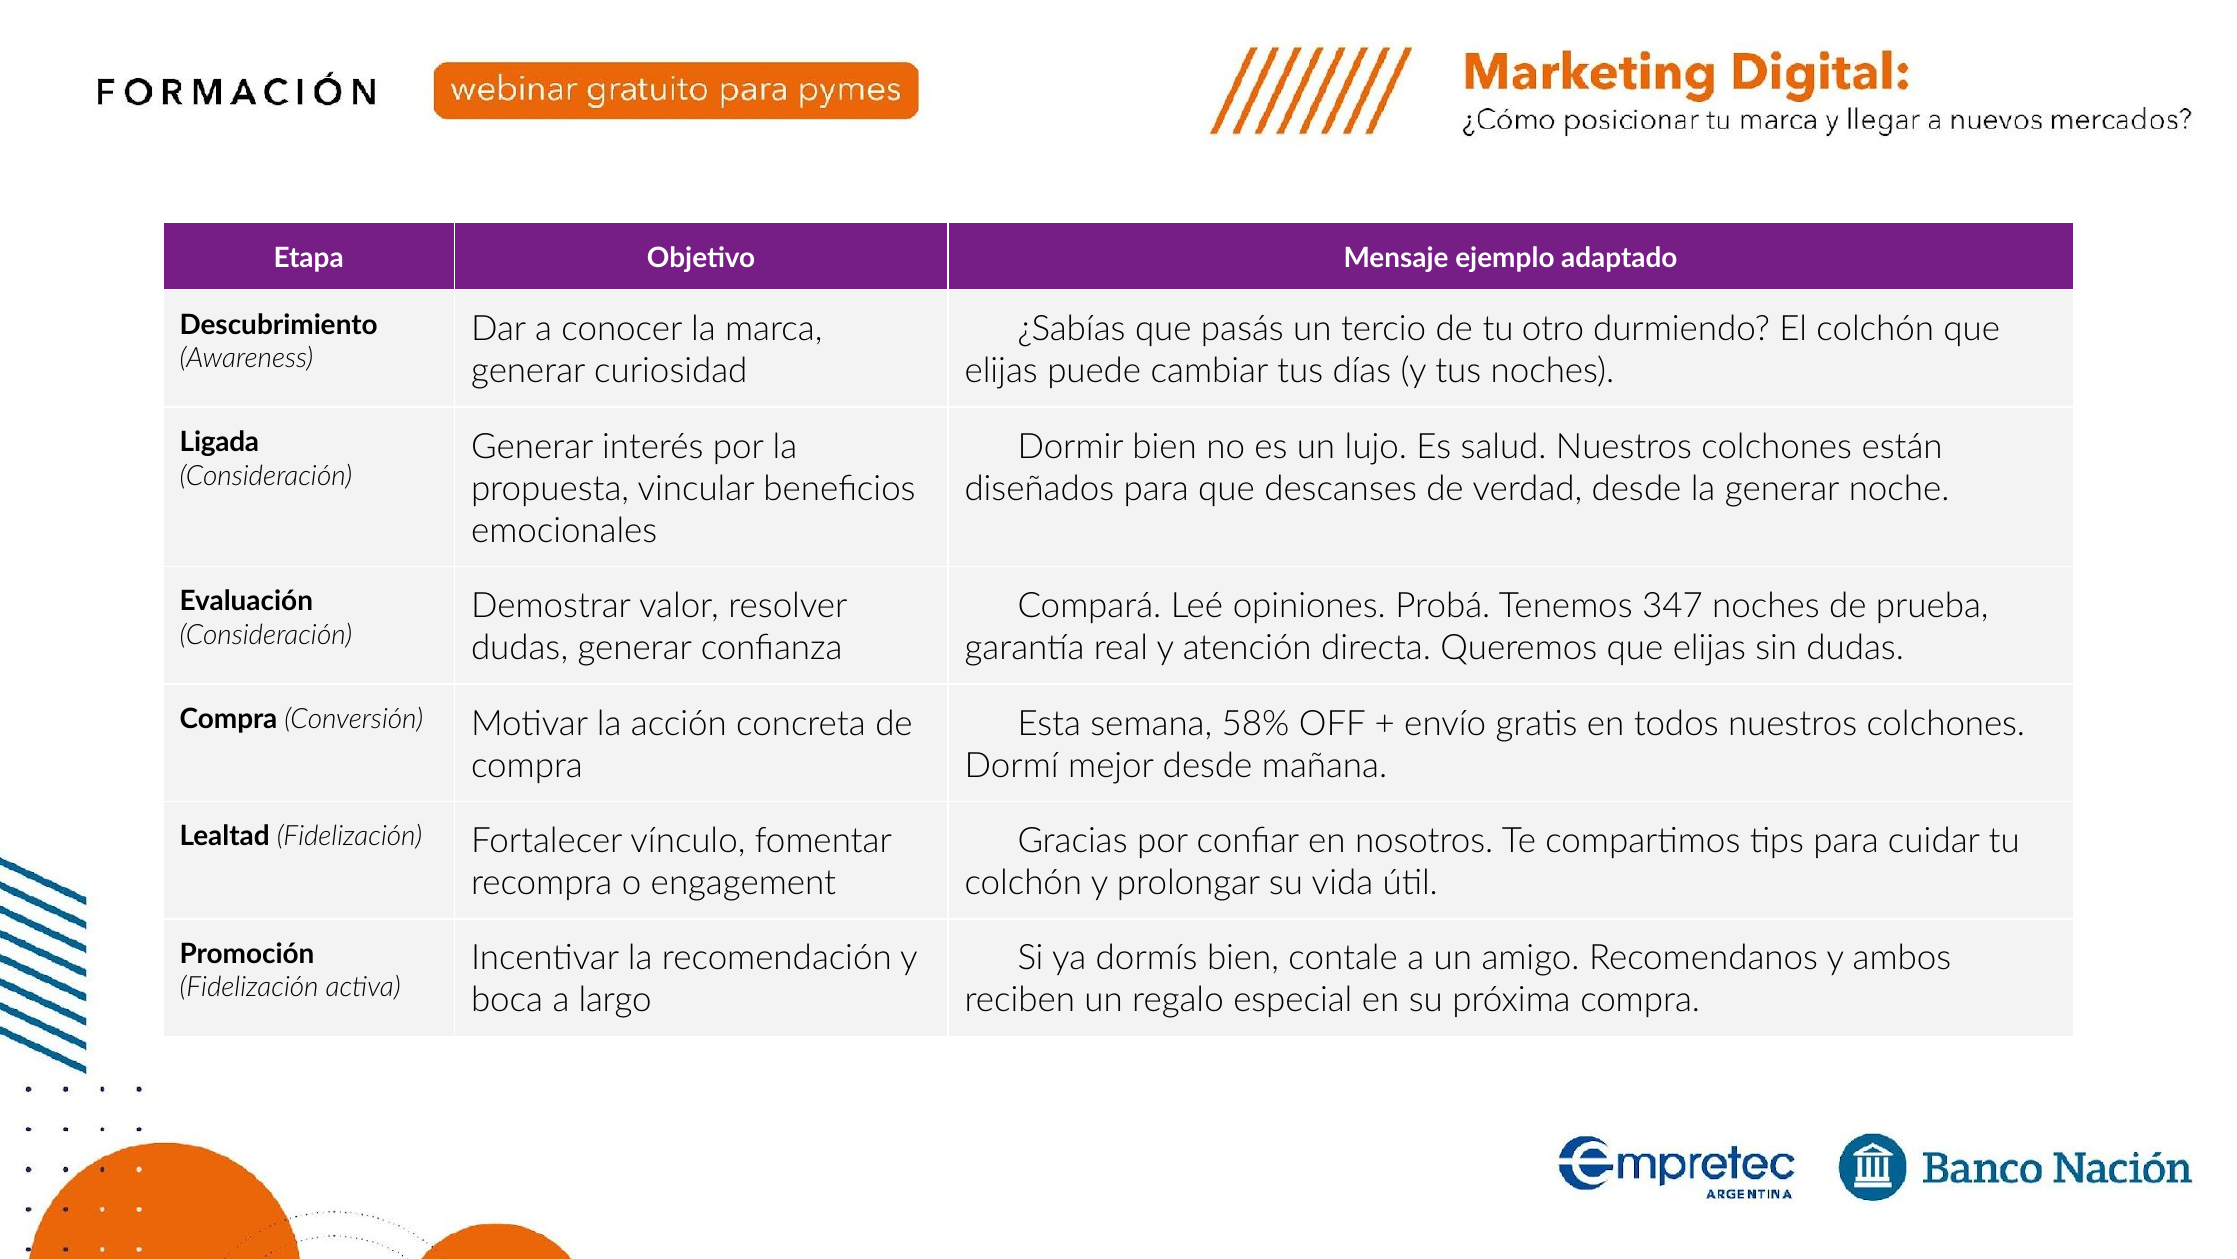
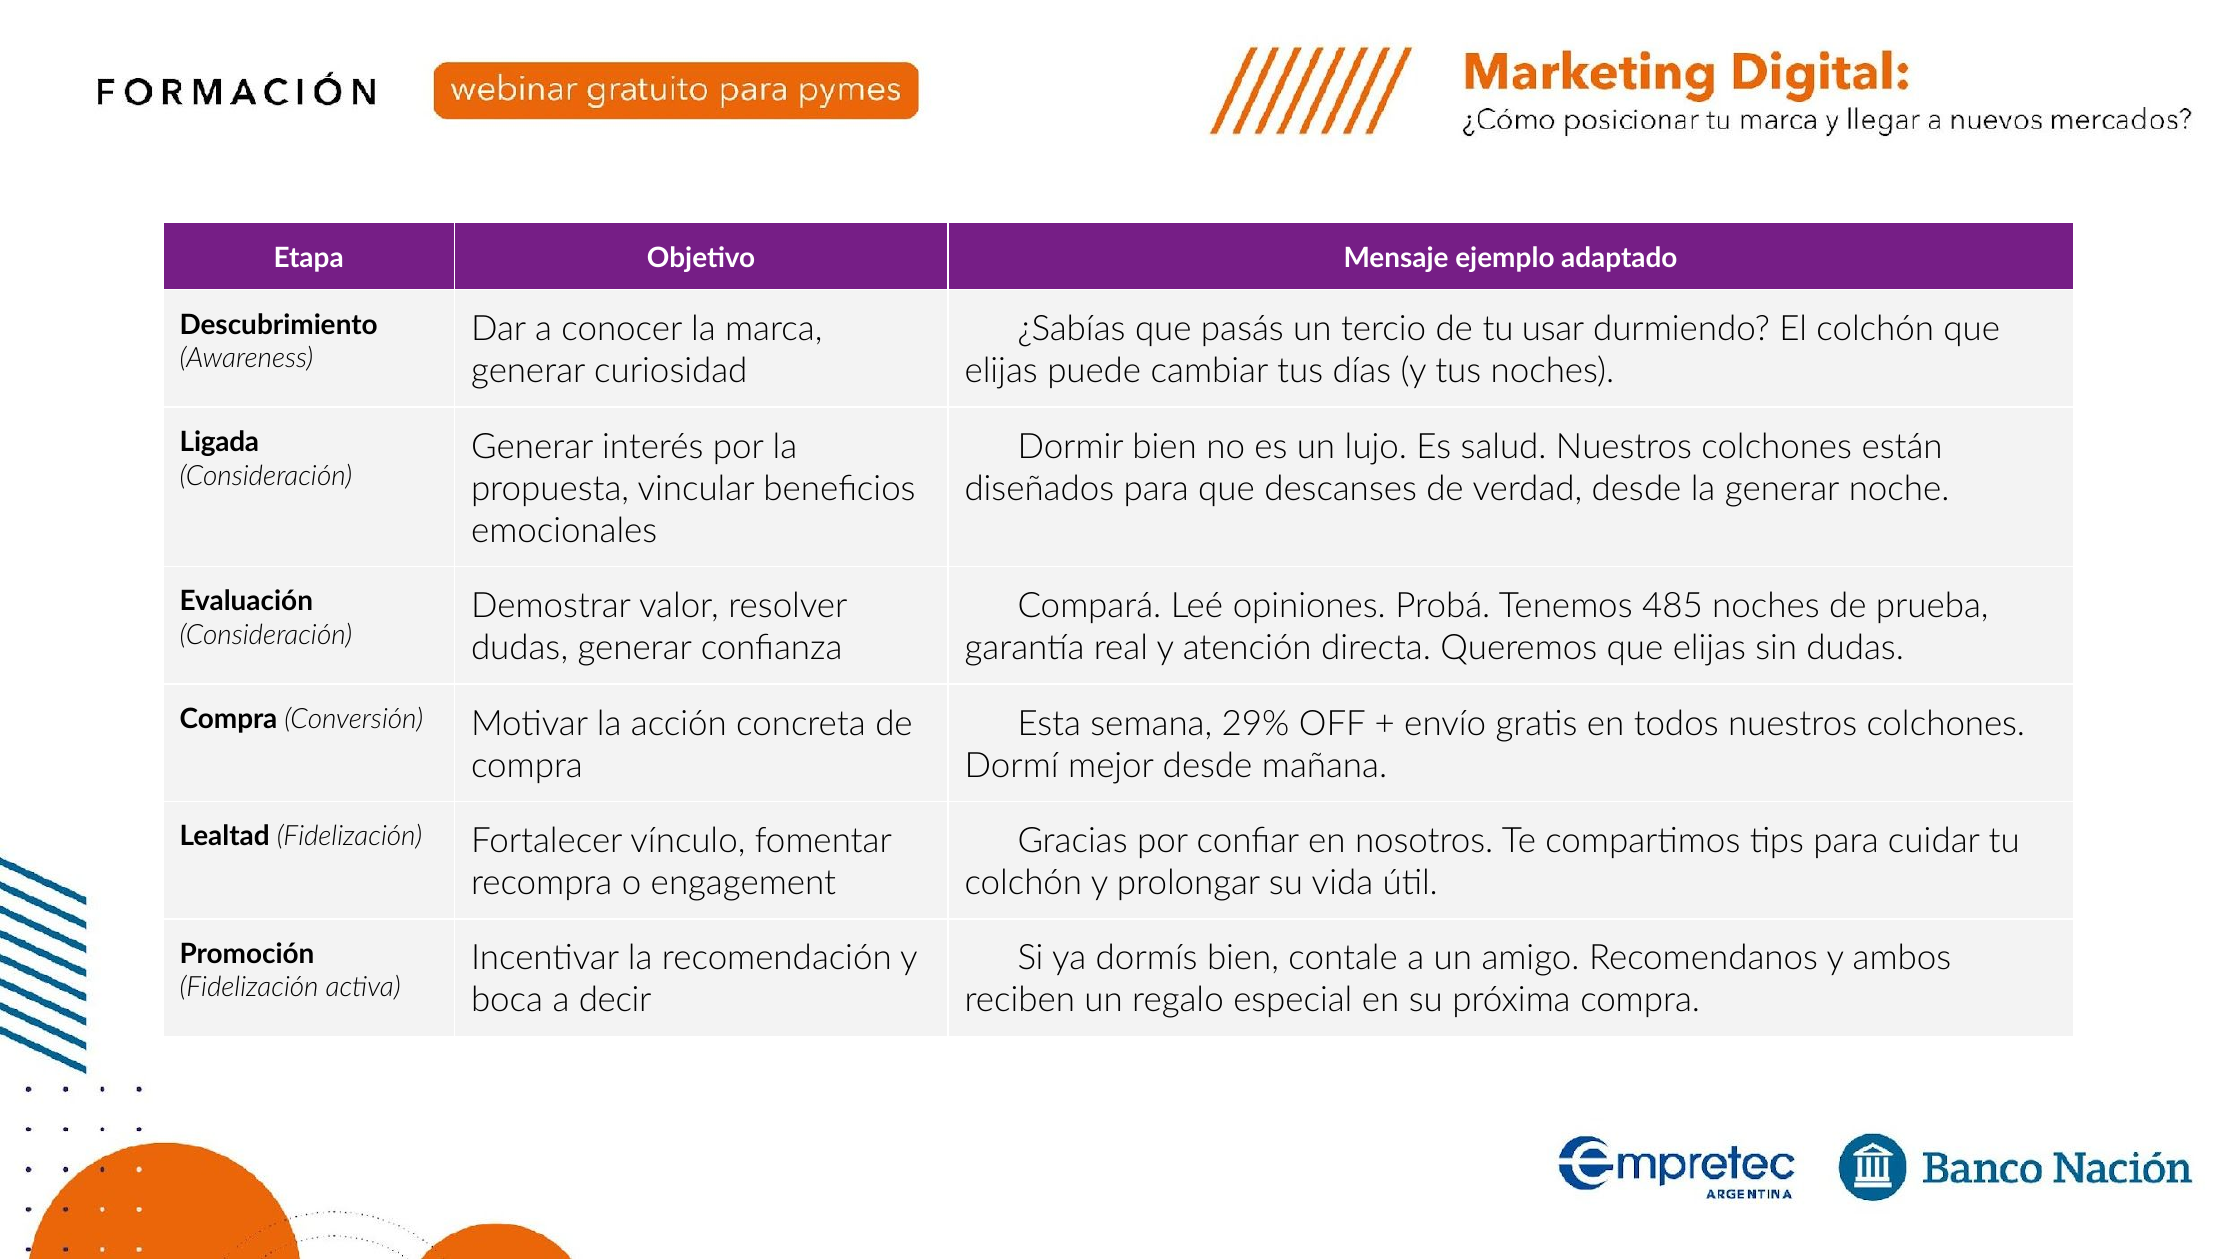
otro: otro -> usar (1553, 329)
347: 347 -> 485 (1672, 606)
58%: 58% -> 29% (1256, 723)
largo: largo -> decir (615, 1000)
